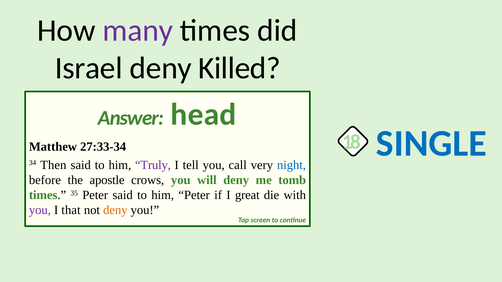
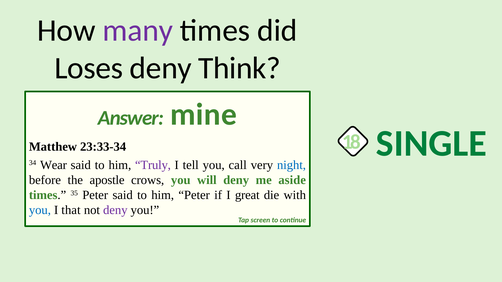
Israel: Israel -> Loses (89, 68)
Killed: Killed -> Think (239, 68)
head: head -> mine (204, 115)
SINGLE colour: blue -> green (431, 144)
27:33-34: 27:33-34 -> 23:33-34 (103, 147)
Then: Then -> Wear (53, 165)
tomb: tomb -> aside (292, 180)
you colour: purple -> blue (40, 210)
deny colour: orange -> purple (115, 210)
